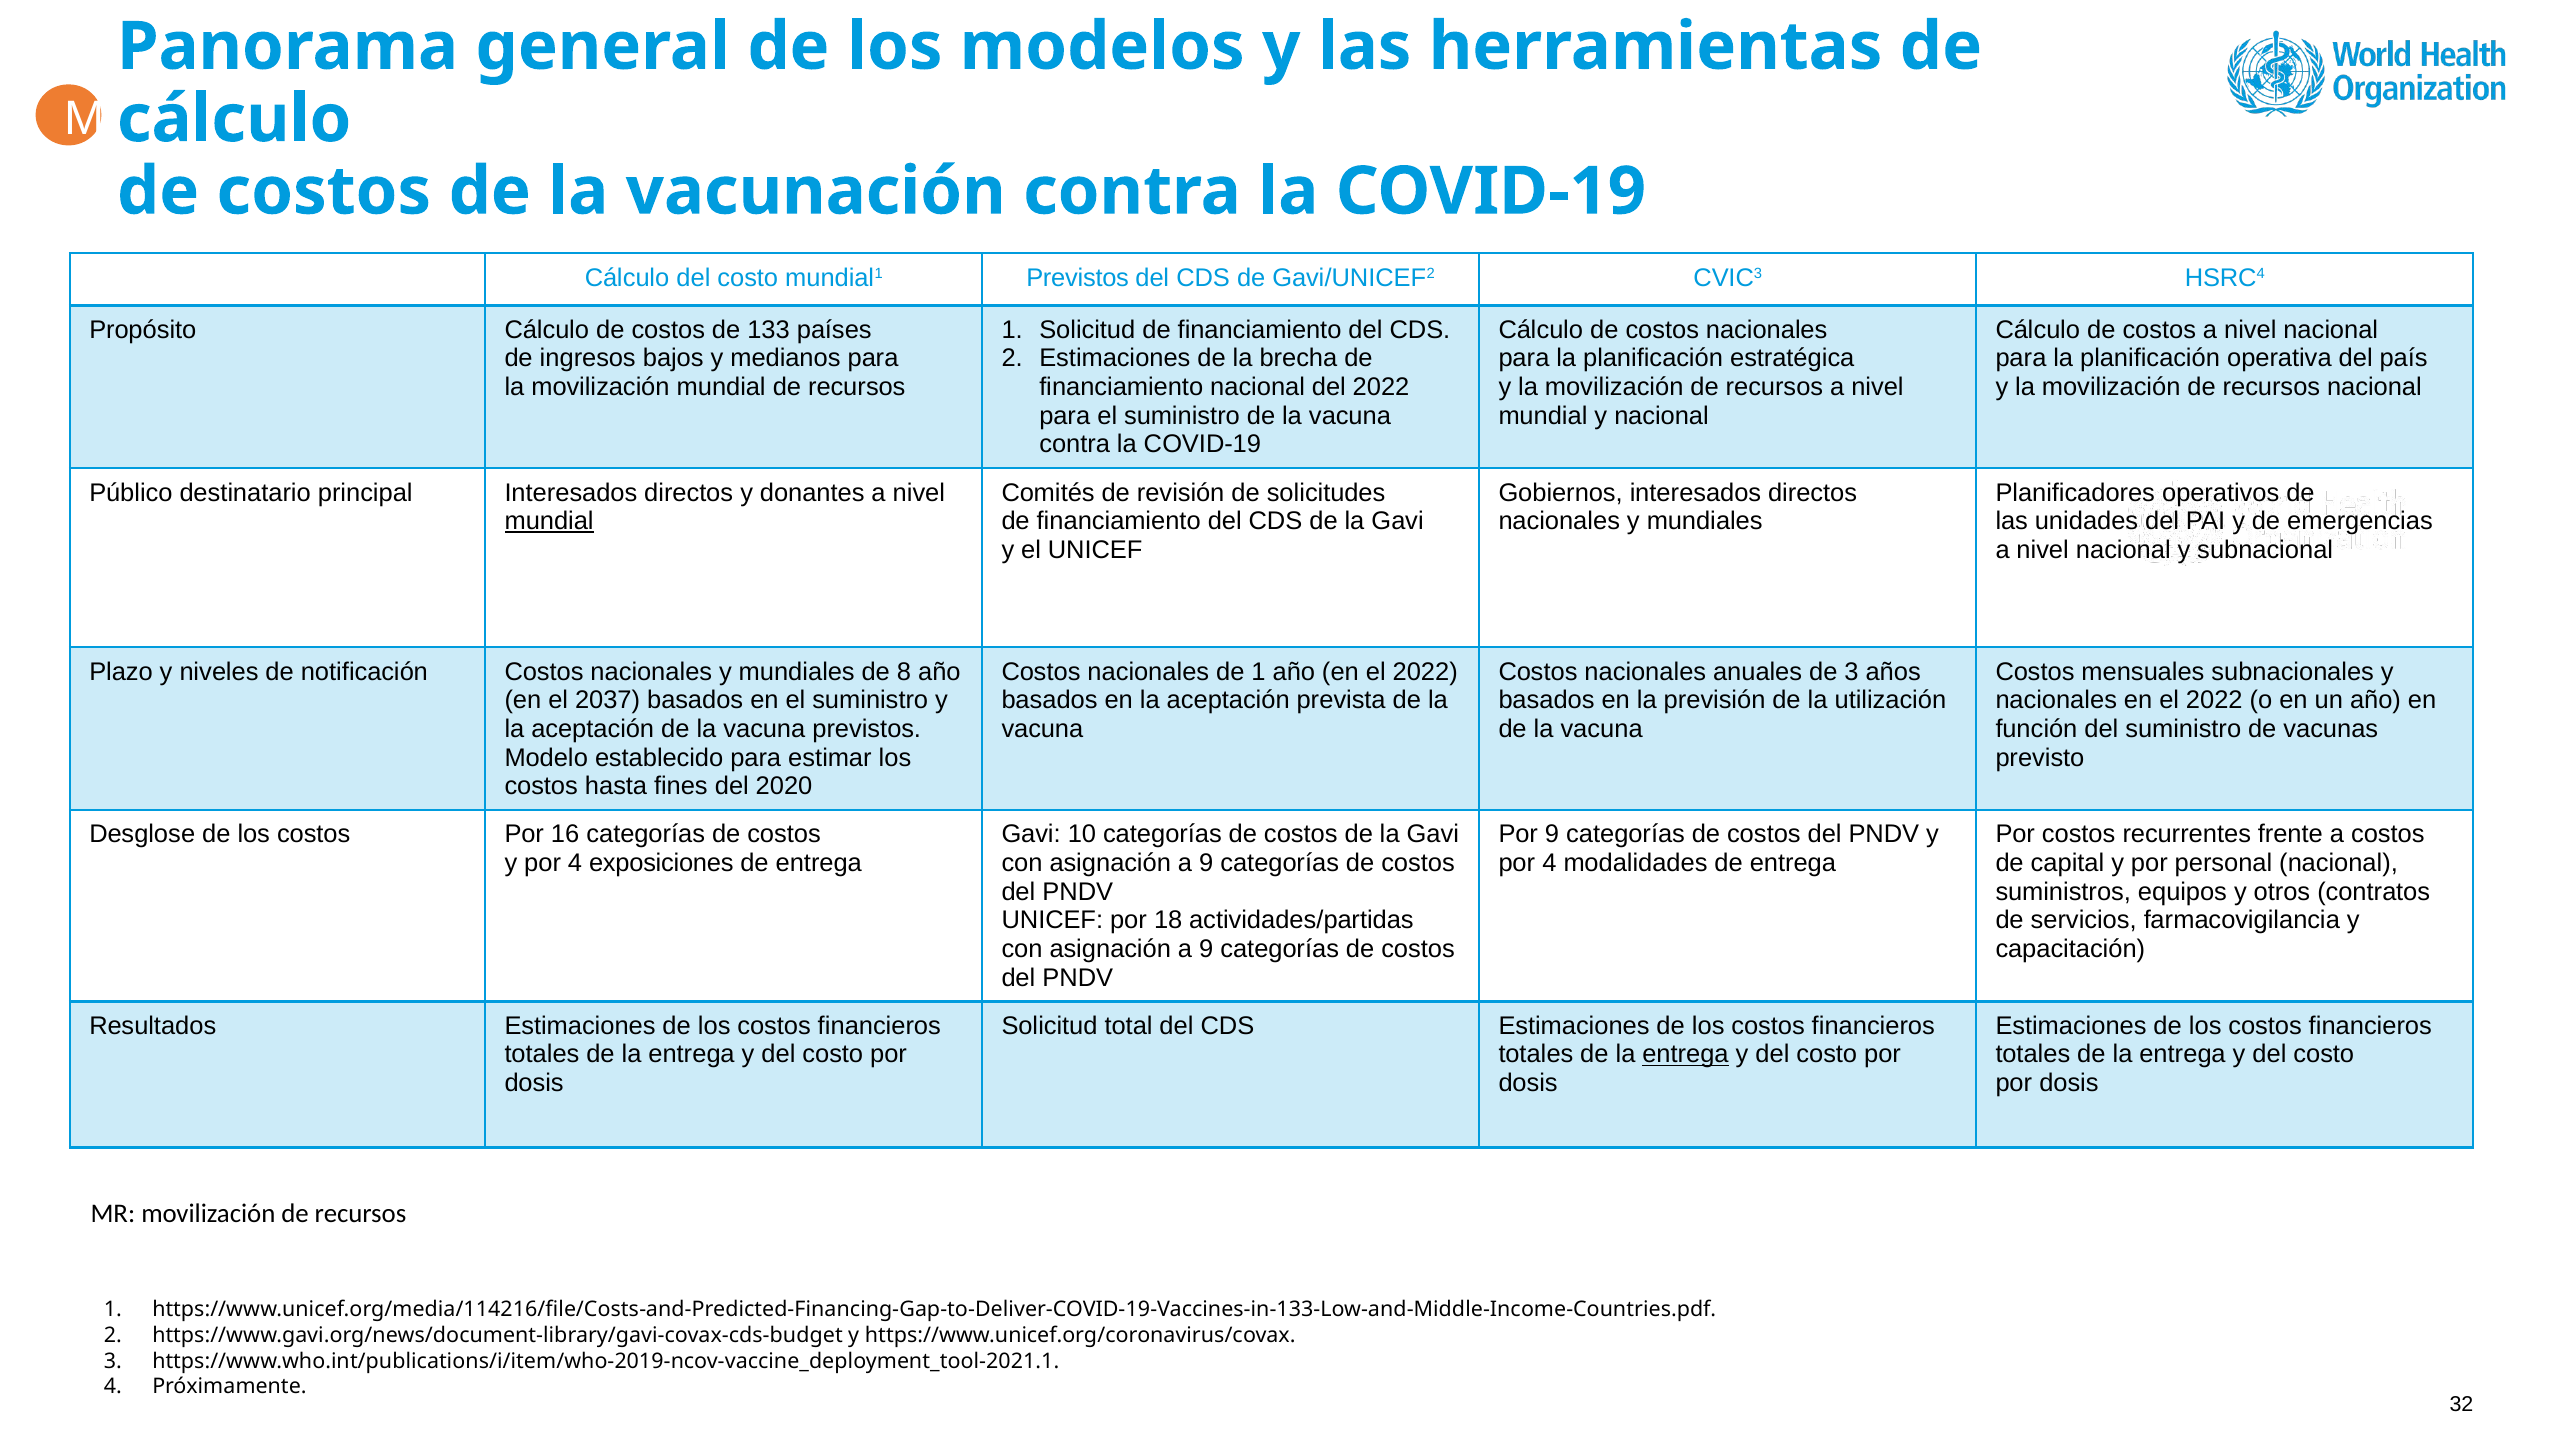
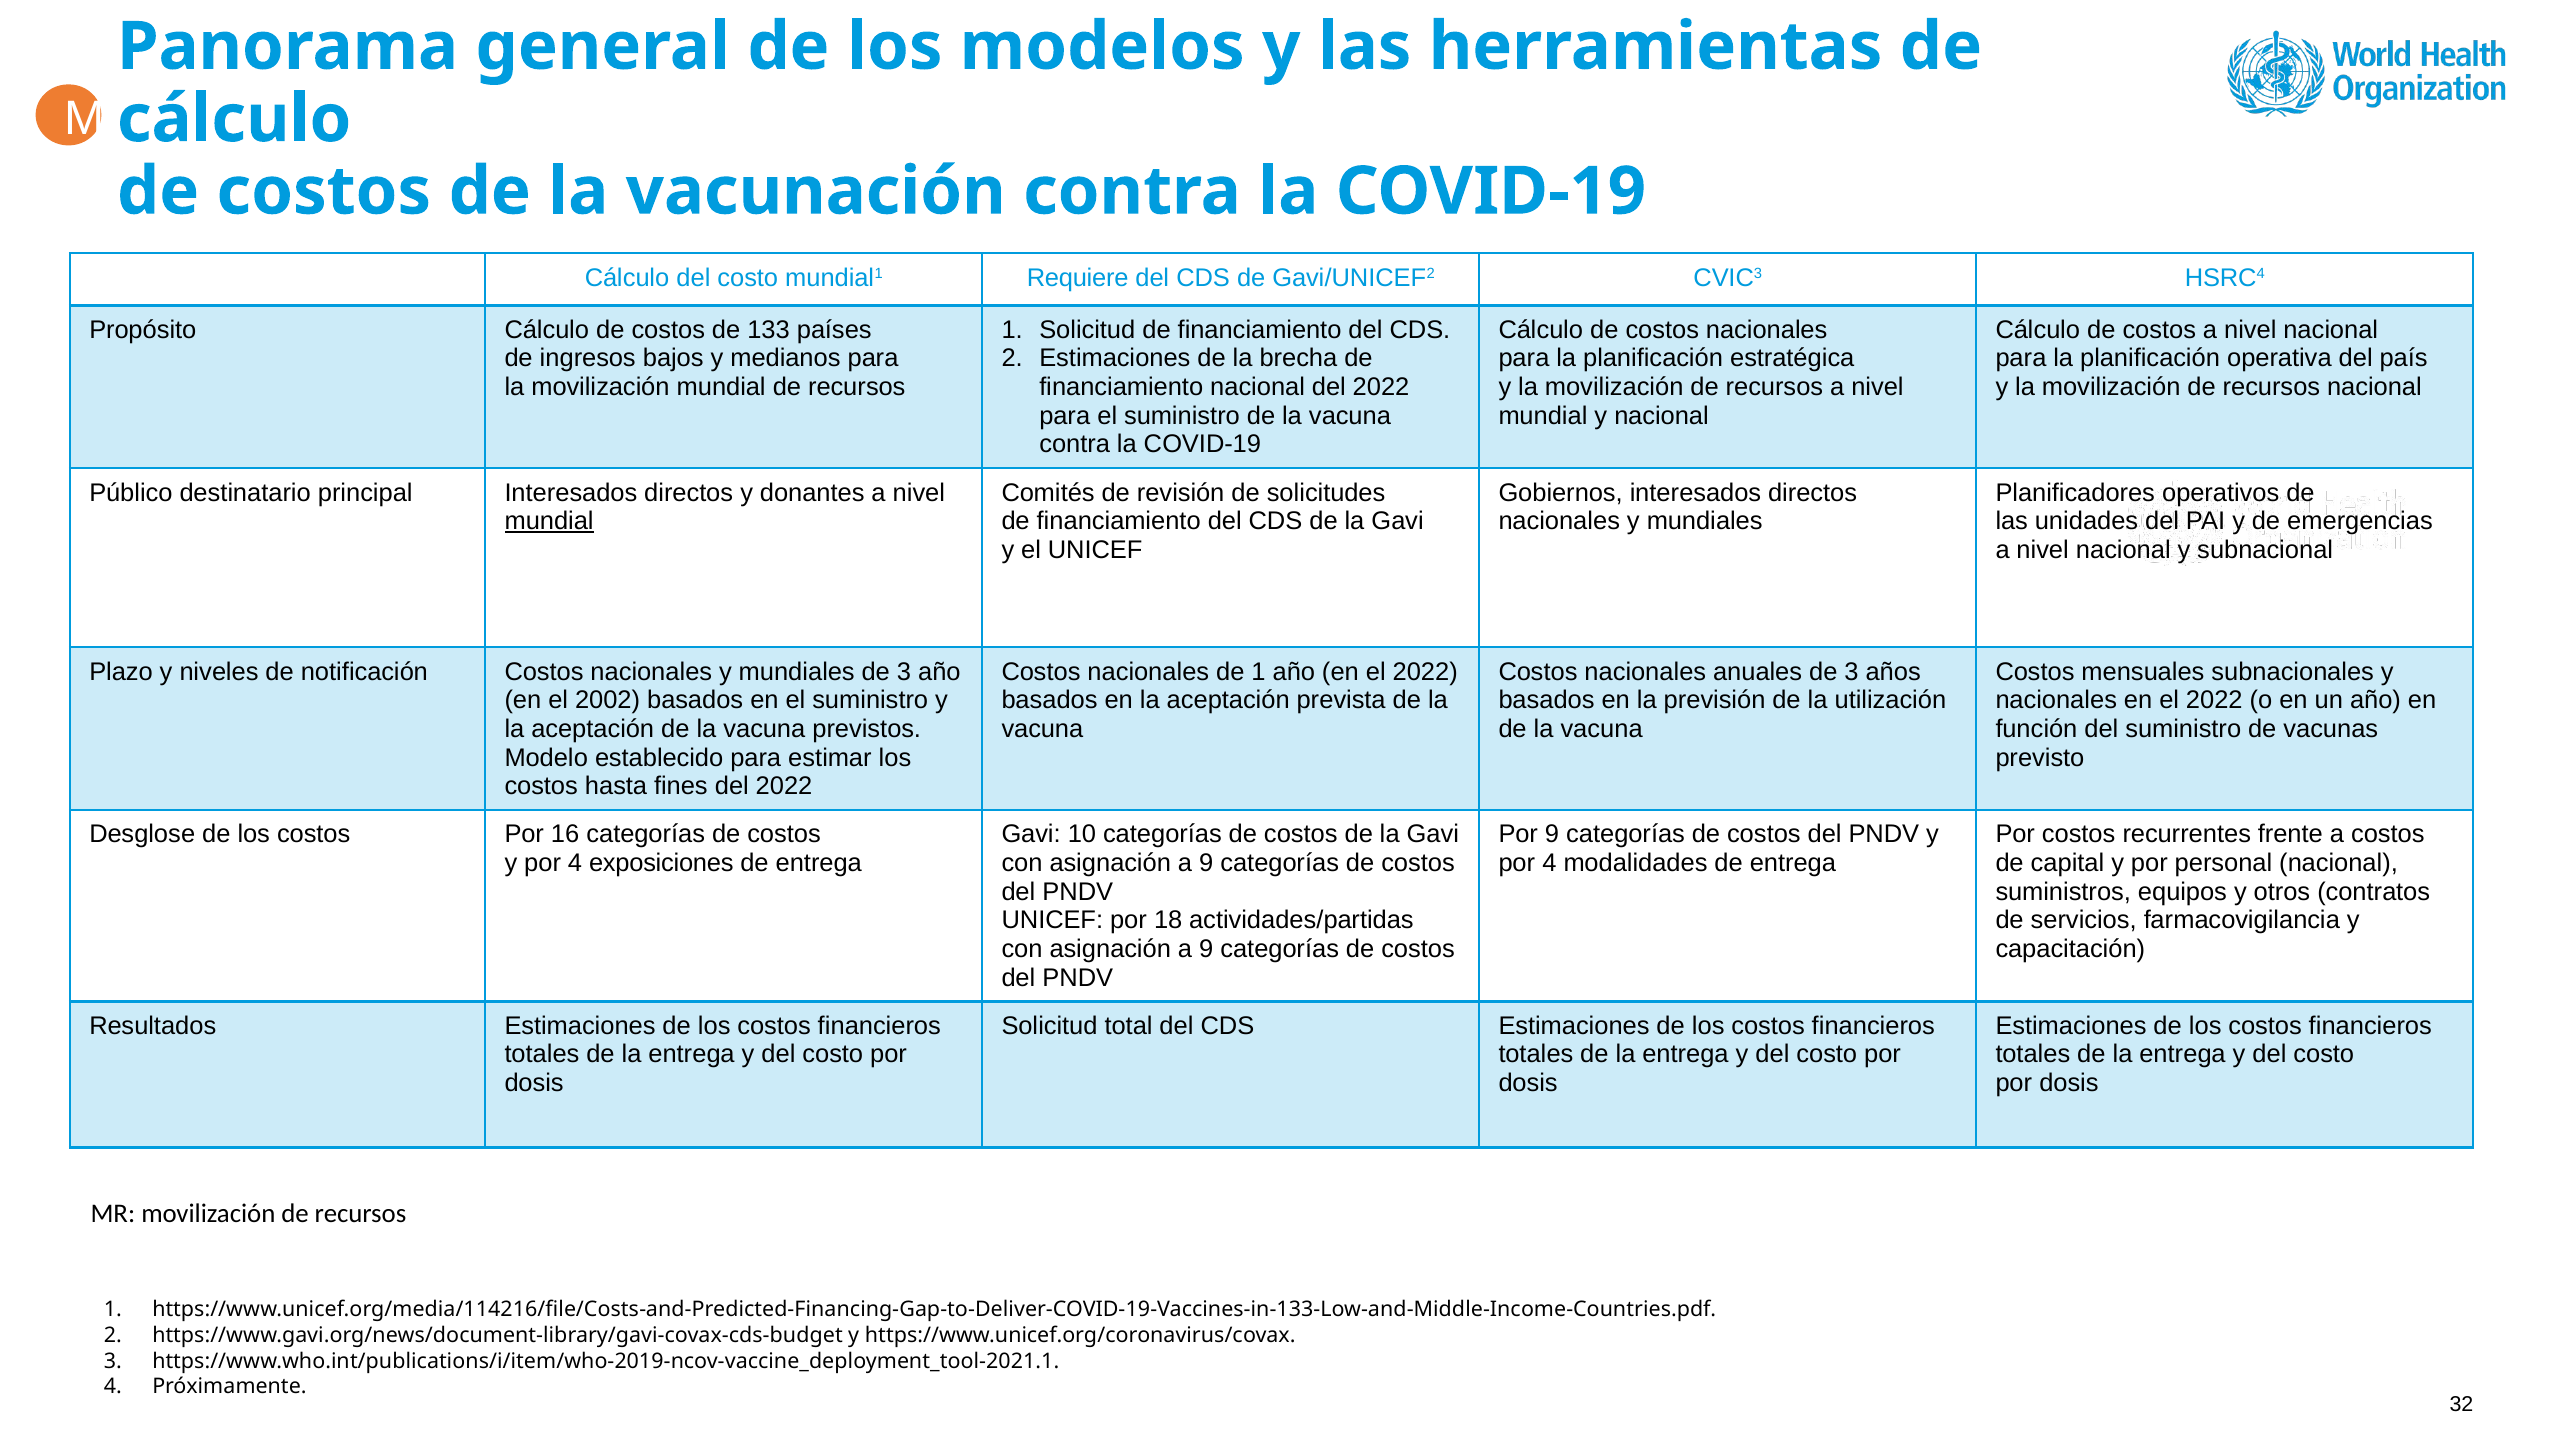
mundial1 Previstos: Previstos -> Requiere (1078, 278)
mundiales de 8: 8 -> 3 (904, 672)
2037: 2037 -> 2002 (608, 700)
fines del 2020: 2020 -> 2022 (784, 786)
entrega underline: present -> none (1685, 1054)
